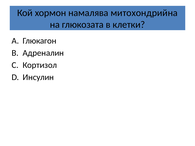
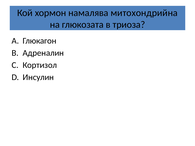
клетки: клетки -> триоза (129, 25)
